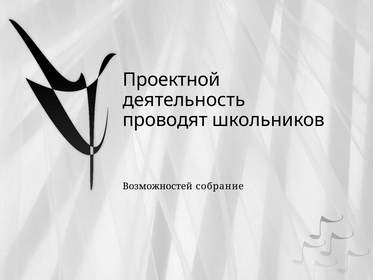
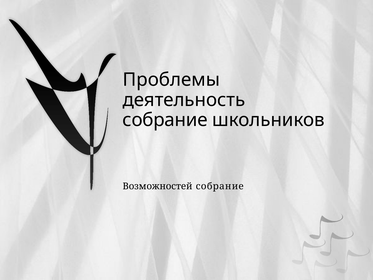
Проектной: Проектной -> Проблемы (171, 80)
проводят: проводят -> собрание (165, 120)
